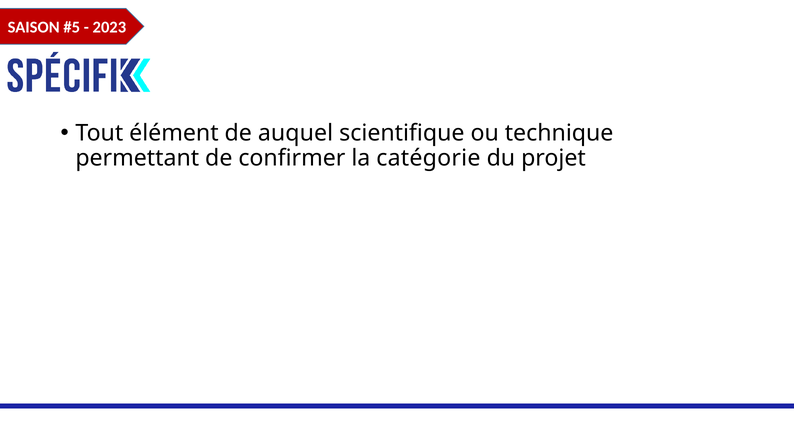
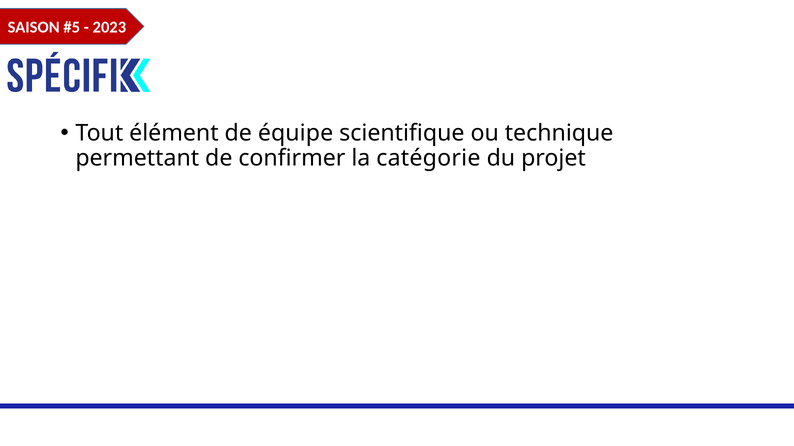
auquel: auquel -> équipe (296, 133)
